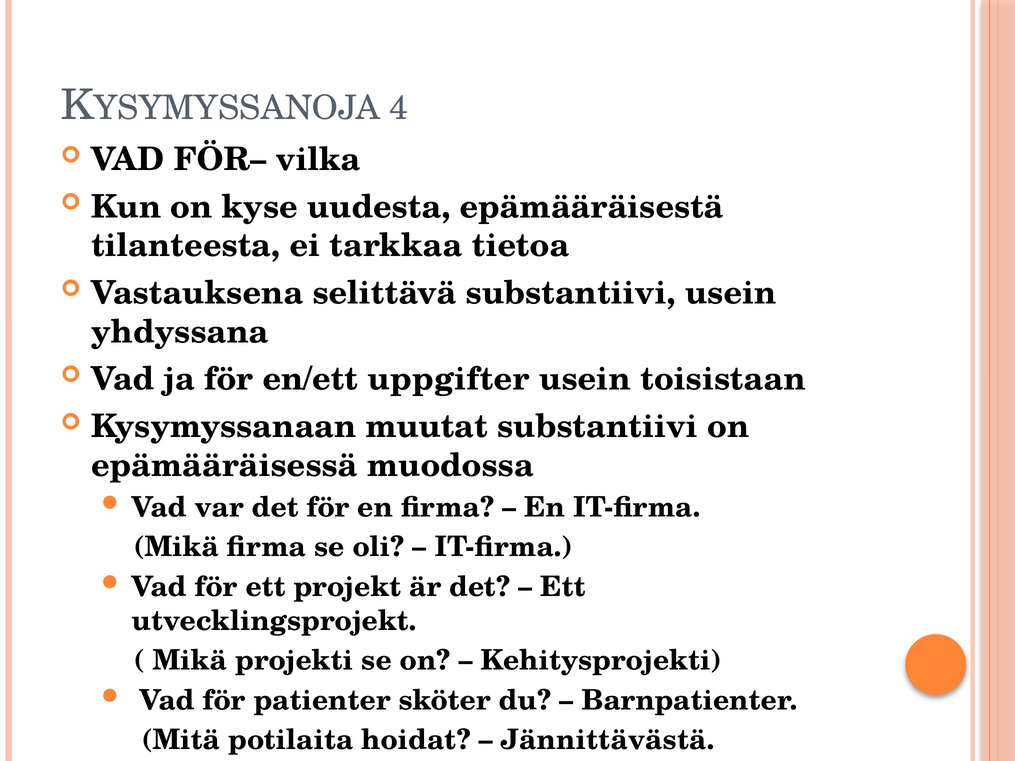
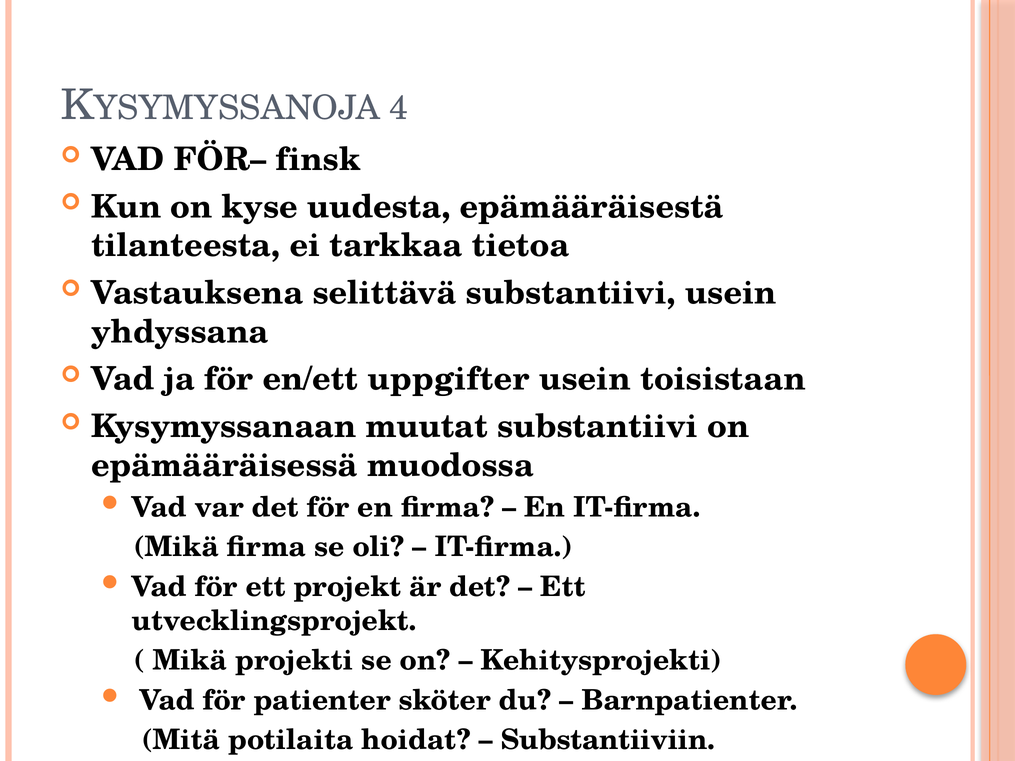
vilka: vilka -> finsk (318, 160)
Jännittävästä: Jännittävästä -> Substantiiviin (608, 740)
